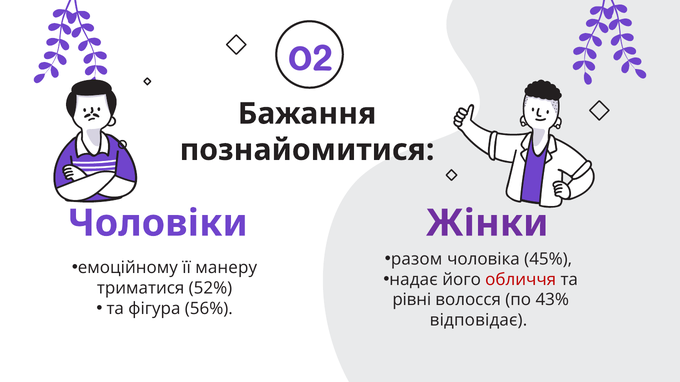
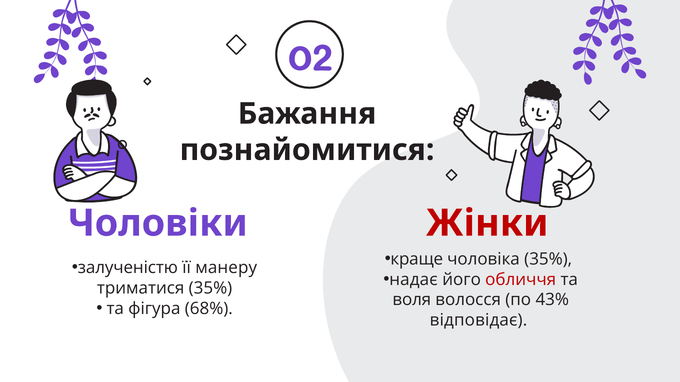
Жінки colour: purple -> red (487, 224)
разом: разом -> краще (417, 259)
чоловіка 45%: 45% -> 35% (548, 259)
емоційному: емоційному -> залученістю (128, 268)
триматися 52%: 52% -> 35% (210, 288)
рівні: рівні -> воля (412, 300)
56%: 56% -> 68% (209, 309)
